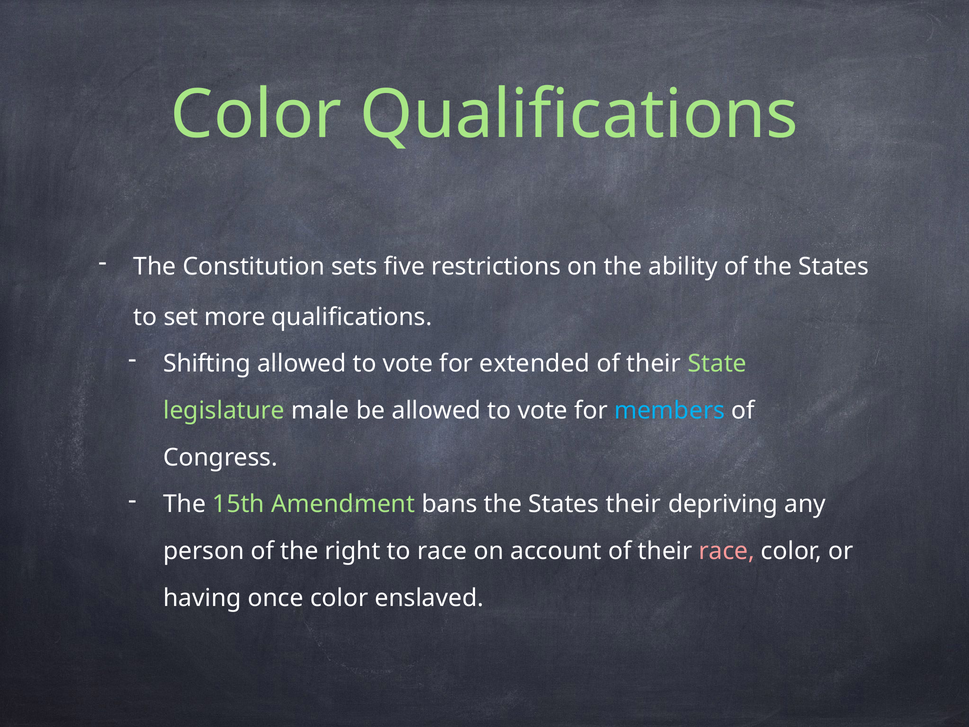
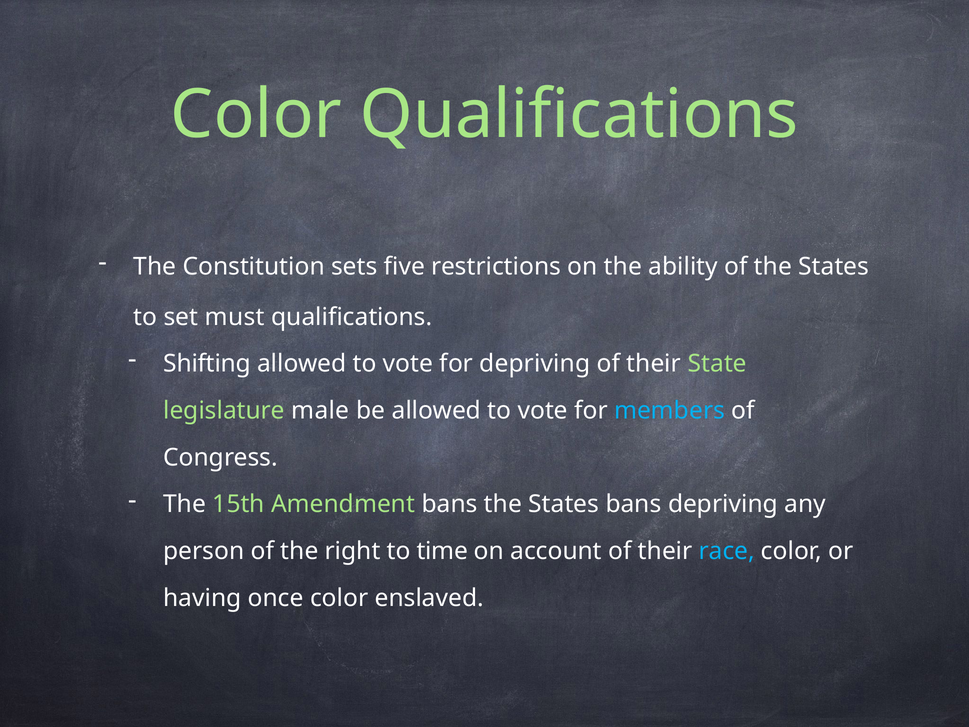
more: more -> must (235, 317)
for extended: extended -> depriving (535, 364)
States their: their -> bans (634, 504)
to race: race -> time (442, 551)
race colour: pink -> light blue (727, 551)
